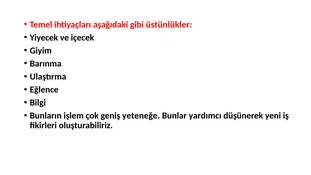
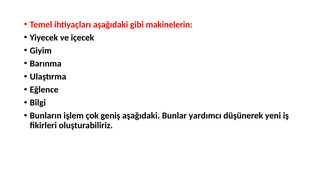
üstünlükler: üstünlükler -> makinelerin (169, 25)
geniş yeteneğe: yeteneğe -> aşağıdaki (141, 116)
